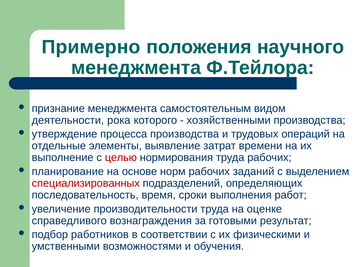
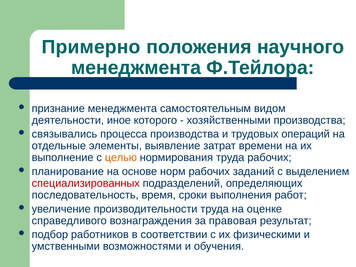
рока: рока -> иное (119, 120)
утверждение: утверждение -> связывались (64, 134)
целью colour: red -> orange (121, 158)
готовыми: готовыми -> правовая (233, 221)
